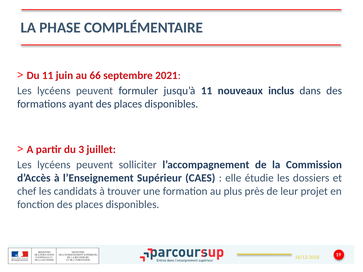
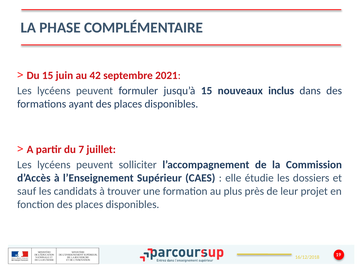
Du 11: 11 -> 15 (48, 75)
66: 66 -> 42 (95, 75)
jusqu’à 11: 11 -> 15 (207, 91)
3: 3 -> 7 (81, 150)
chef: chef -> sauf (27, 191)
